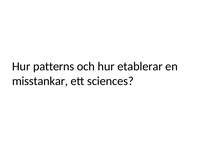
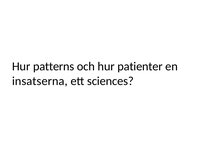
etablerar: etablerar -> patienter (140, 66)
misstankar: misstankar -> insatserna (40, 81)
